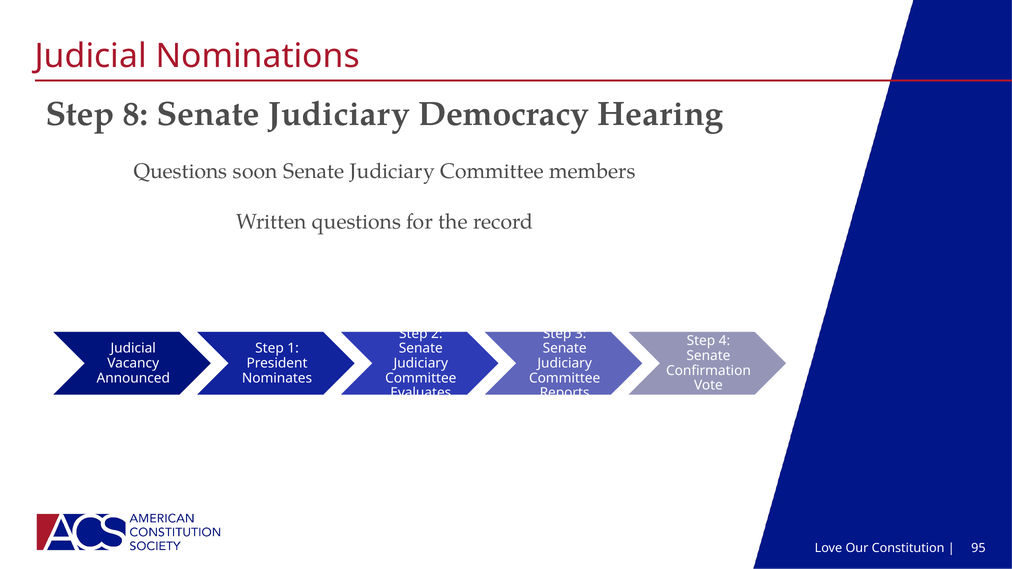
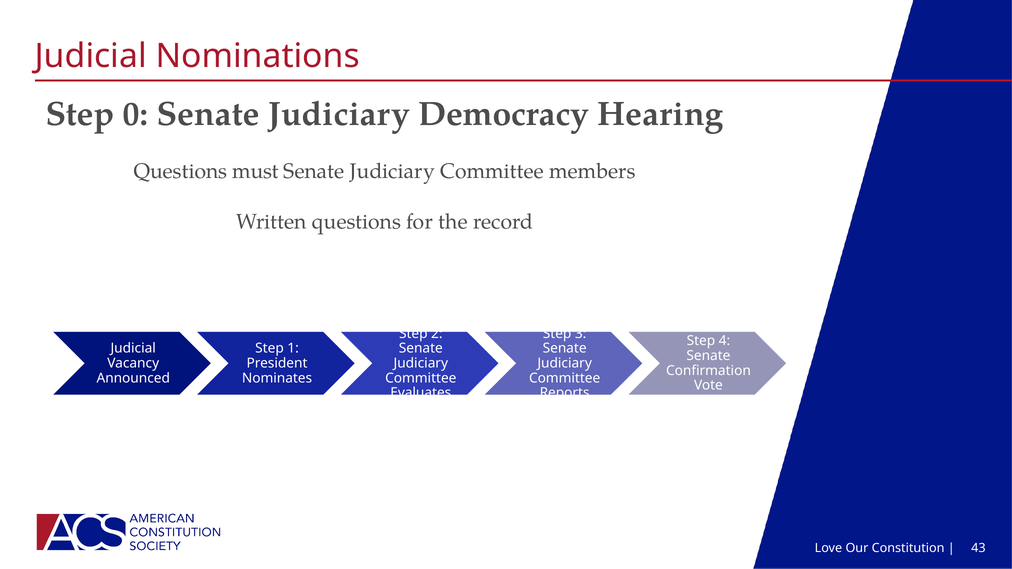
8: 8 -> 0 (135, 114)
soon: soon -> must (256, 171)
95: 95 -> 43 (978, 548)
